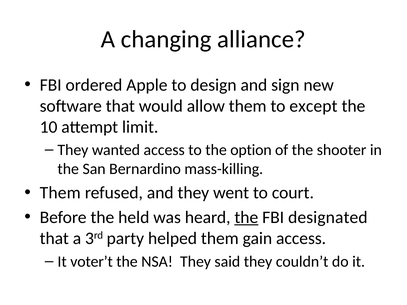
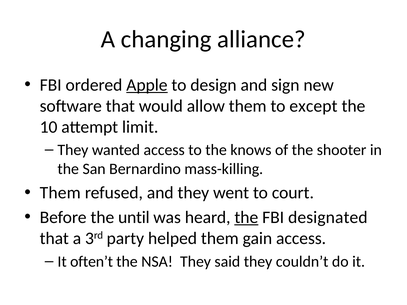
Apple underline: none -> present (147, 85)
option: option -> knows (251, 150)
held: held -> until (134, 218)
voter’t: voter’t -> often’t (92, 262)
